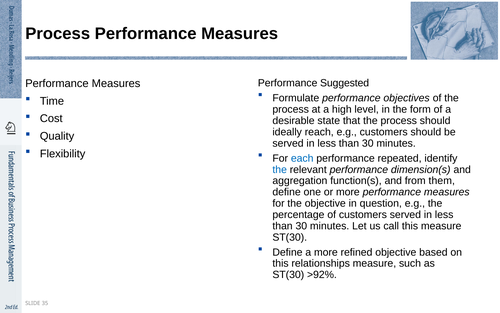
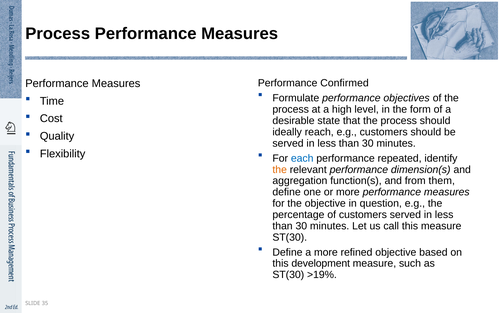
Suggested: Suggested -> Confirmed (345, 83)
the colour: blue -> orange (280, 169)
relationships: relationships -> development (321, 263)
>92%: >92% -> >19% (322, 274)
